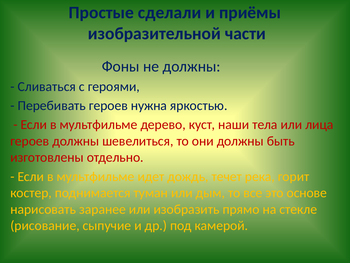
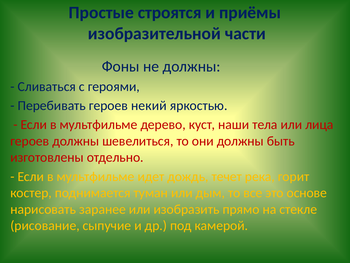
сделали: сделали -> строятся (170, 13)
нужна: нужна -> некий (149, 105)
